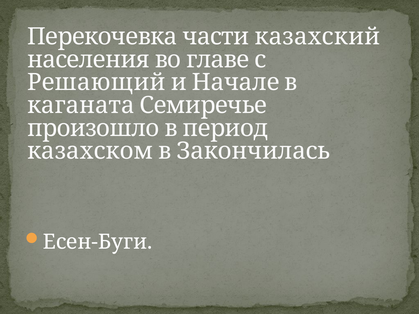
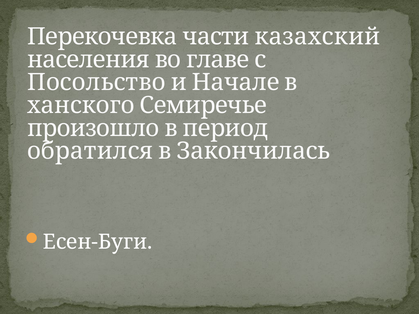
Решающий: Решающий -> Посольство (96, 83)
каганата: каганата -> ханского (81, 105)
казахском: казахском -> обратился (90, 151)
